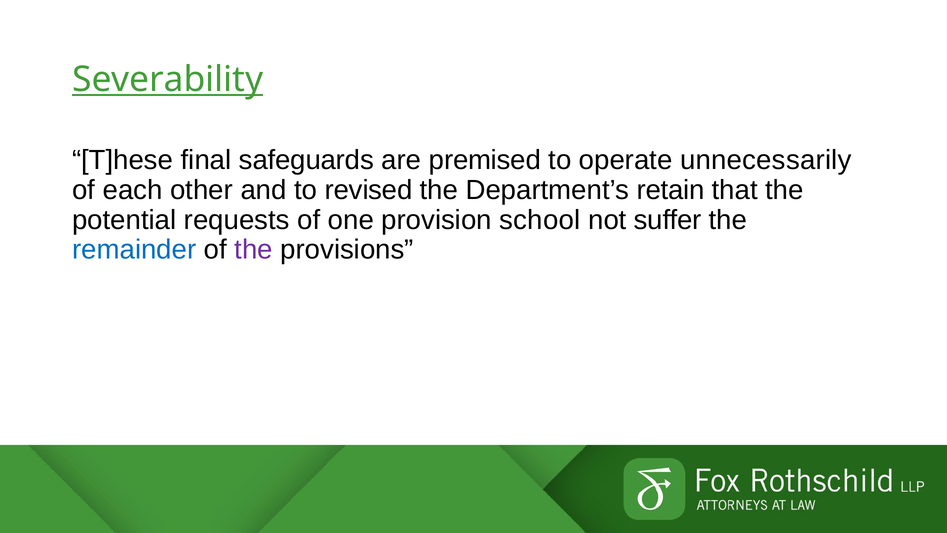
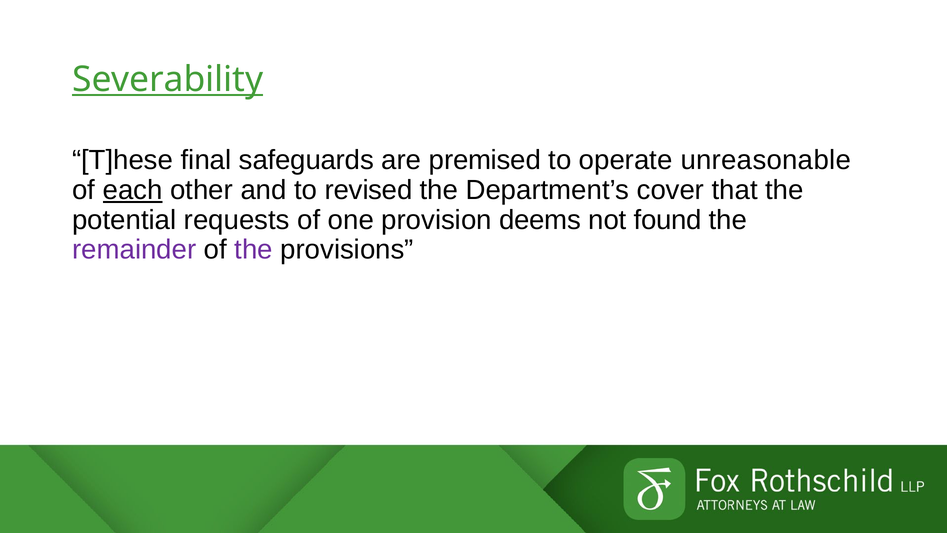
unnecessarily: unnecessarily -> unreasonable (766, 160)
each underline: none -> present (133, 190)
retain: retain -> cover (670, 190)
school: school -> deems (540, 220)
suffer: suffer -> found (668, 220)
remainder colour: blue -> purple (134, 250)
